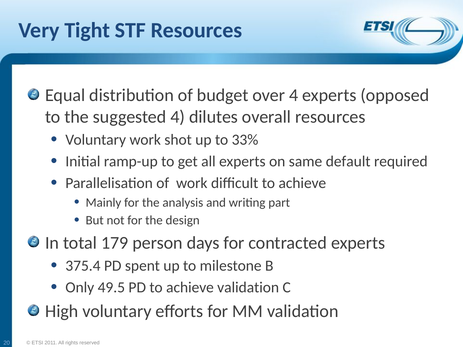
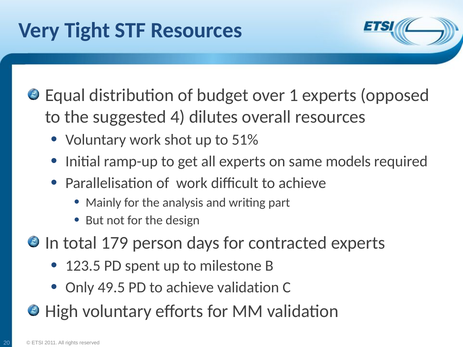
over 4: 4 -> 1 (294, 95)
33%: 33% -> 51% (245, 140)
default: default -> models (348, 162)
375.4: 375.4 -> 123.5 (83, 266)
